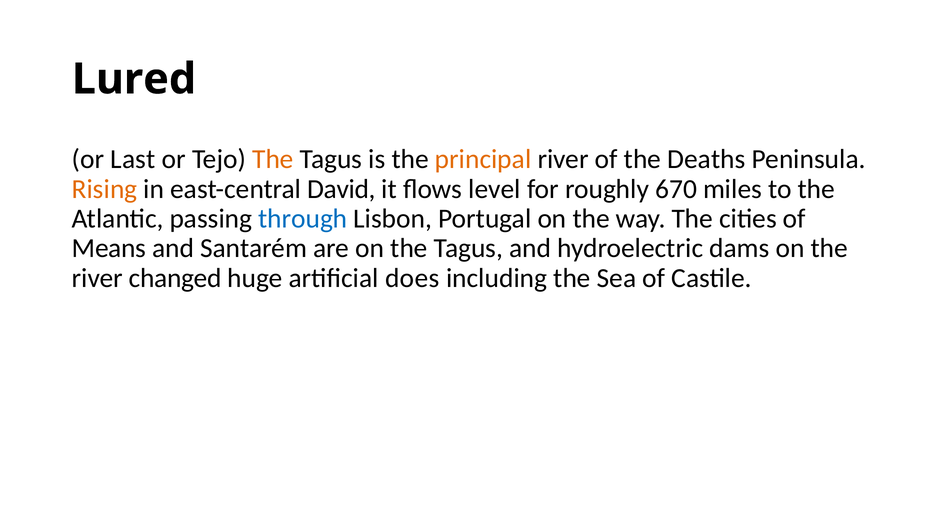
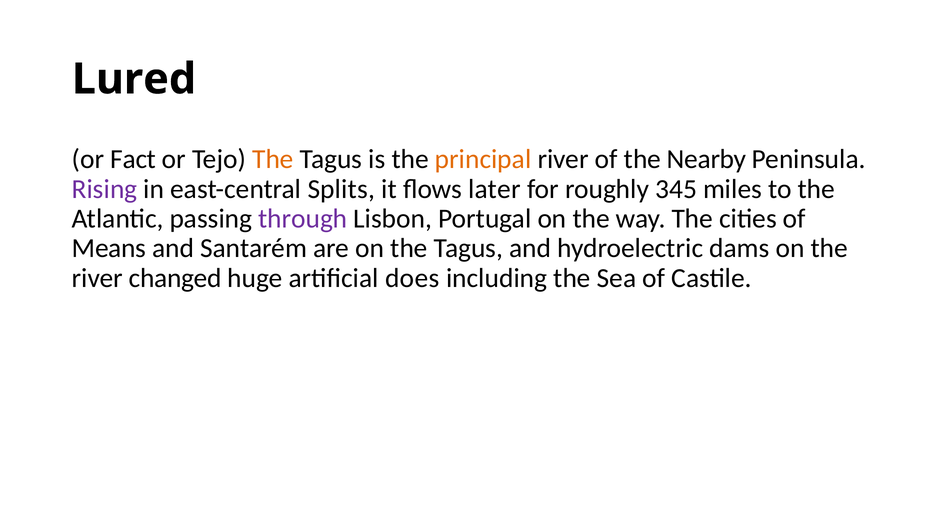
Last: Last -> Fact (133, 159)
Deaths: Deaths -> Nearby (707, 159)
Rising colour: orange -> purple (105, 189)
David: David -> Splits (341, 189)
level: level -> later (494, 189)
670: 670 -> 345 (676, 189)
through colour: blue -> purple (303, 219)
